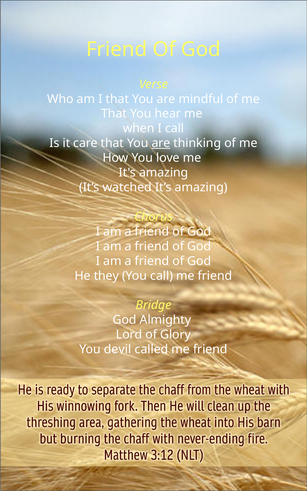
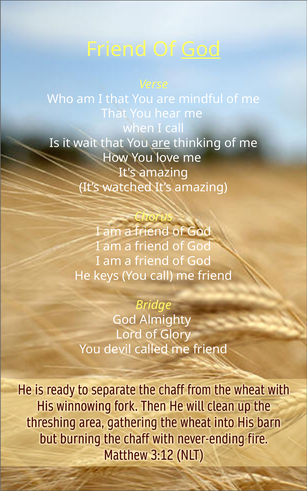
God underline: none -> present (201, 49)
care: care -> wait (85, 143)
they: they -> keys (106, 276)
